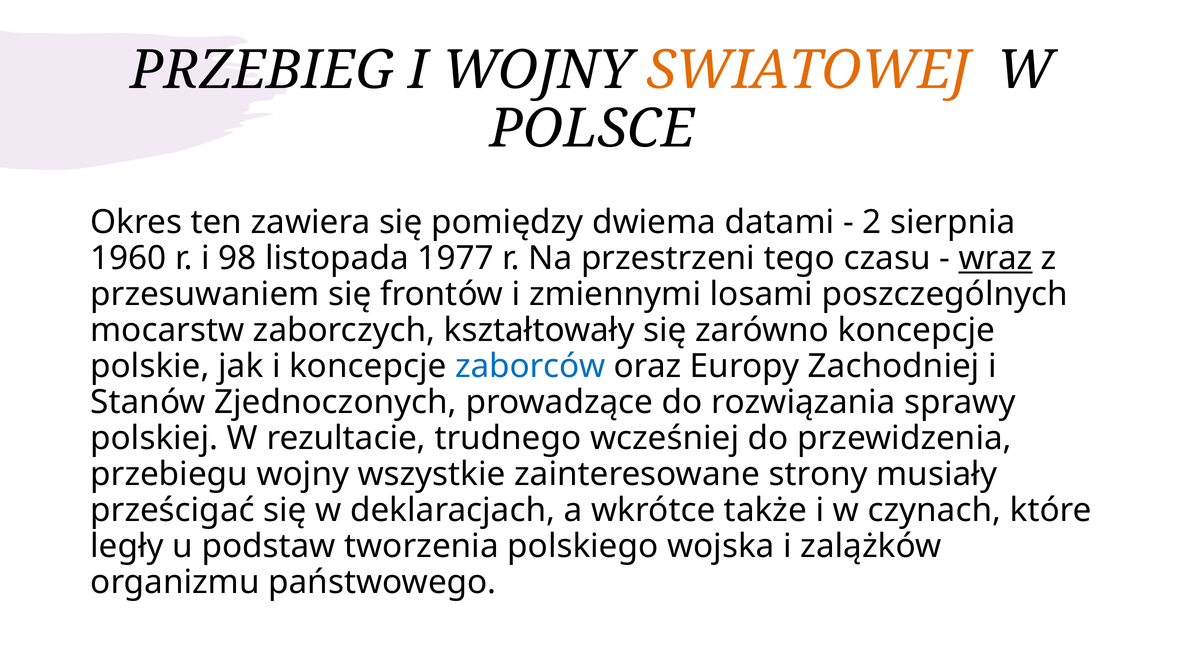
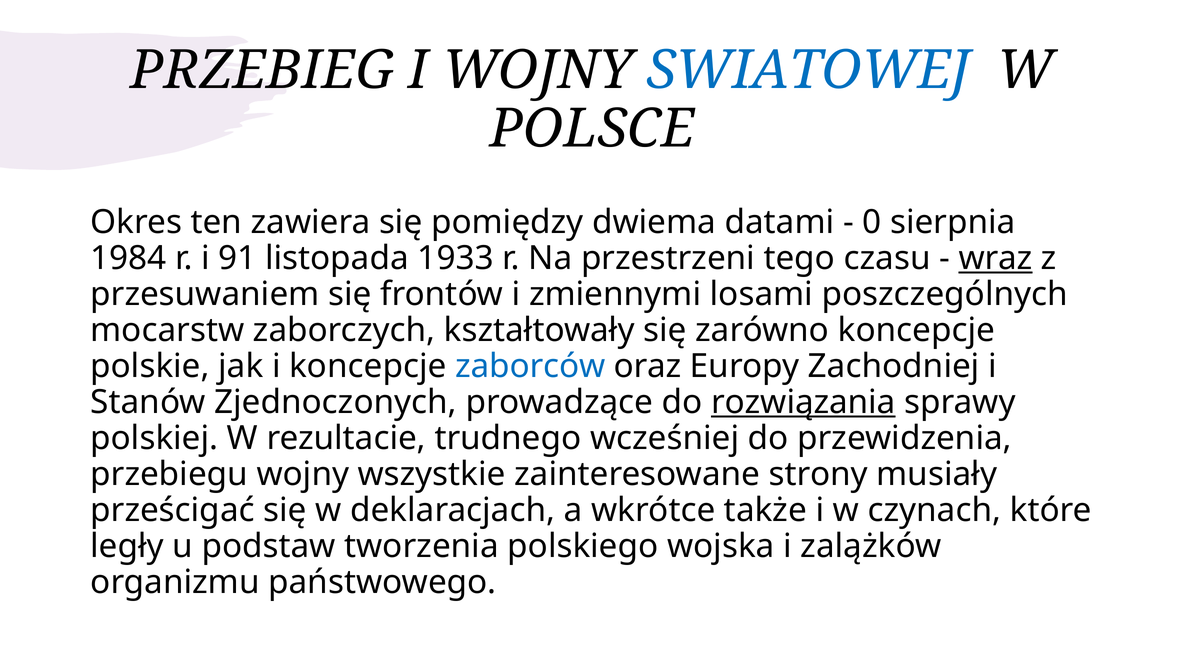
SWIATOWEJ colour: orange -> blue (809, 70)
2: 2 -> 0 (872, 222)
1960: 1960 -> 1984 (128, 258)
98: 98 -> 91 (237, 258)
1977: 1977 -> 1933 (456, 258)
rozwiązania underline: none -> present (803, 403)
